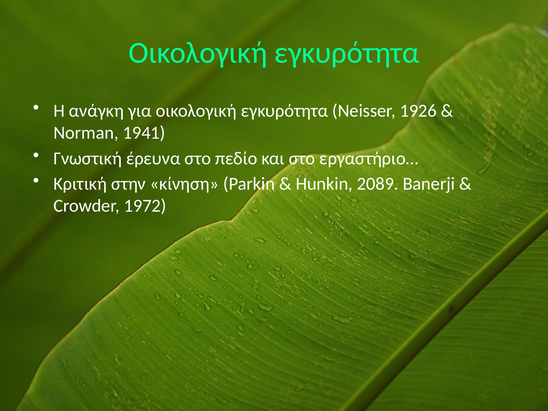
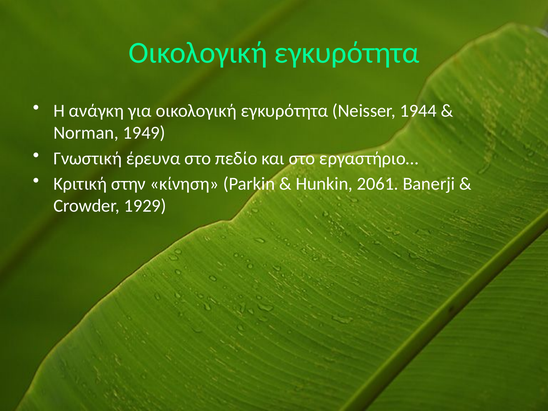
1926: 1926 -> 1944 (418, 111)
1941: 1941 -> 1949 (144, 133)
2089: 2089 -> 2061 (378, 184)
1972: 1972 -> 1929 (145, 206)
